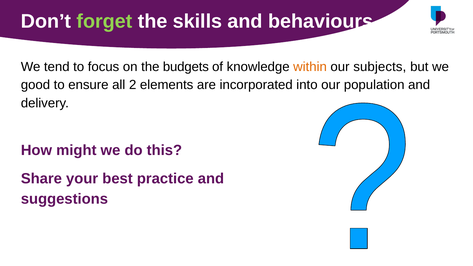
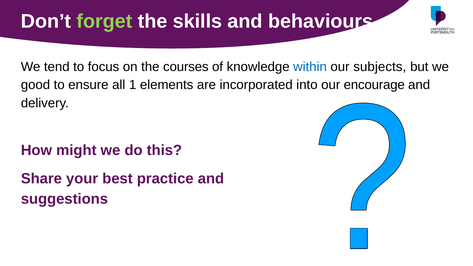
budgets: budgets -> courses (186, 67)
within colour: orange -> blue (310, 67)
2: 2 -> 1 (133, 85)
population: population -> encourage (374, 85)
